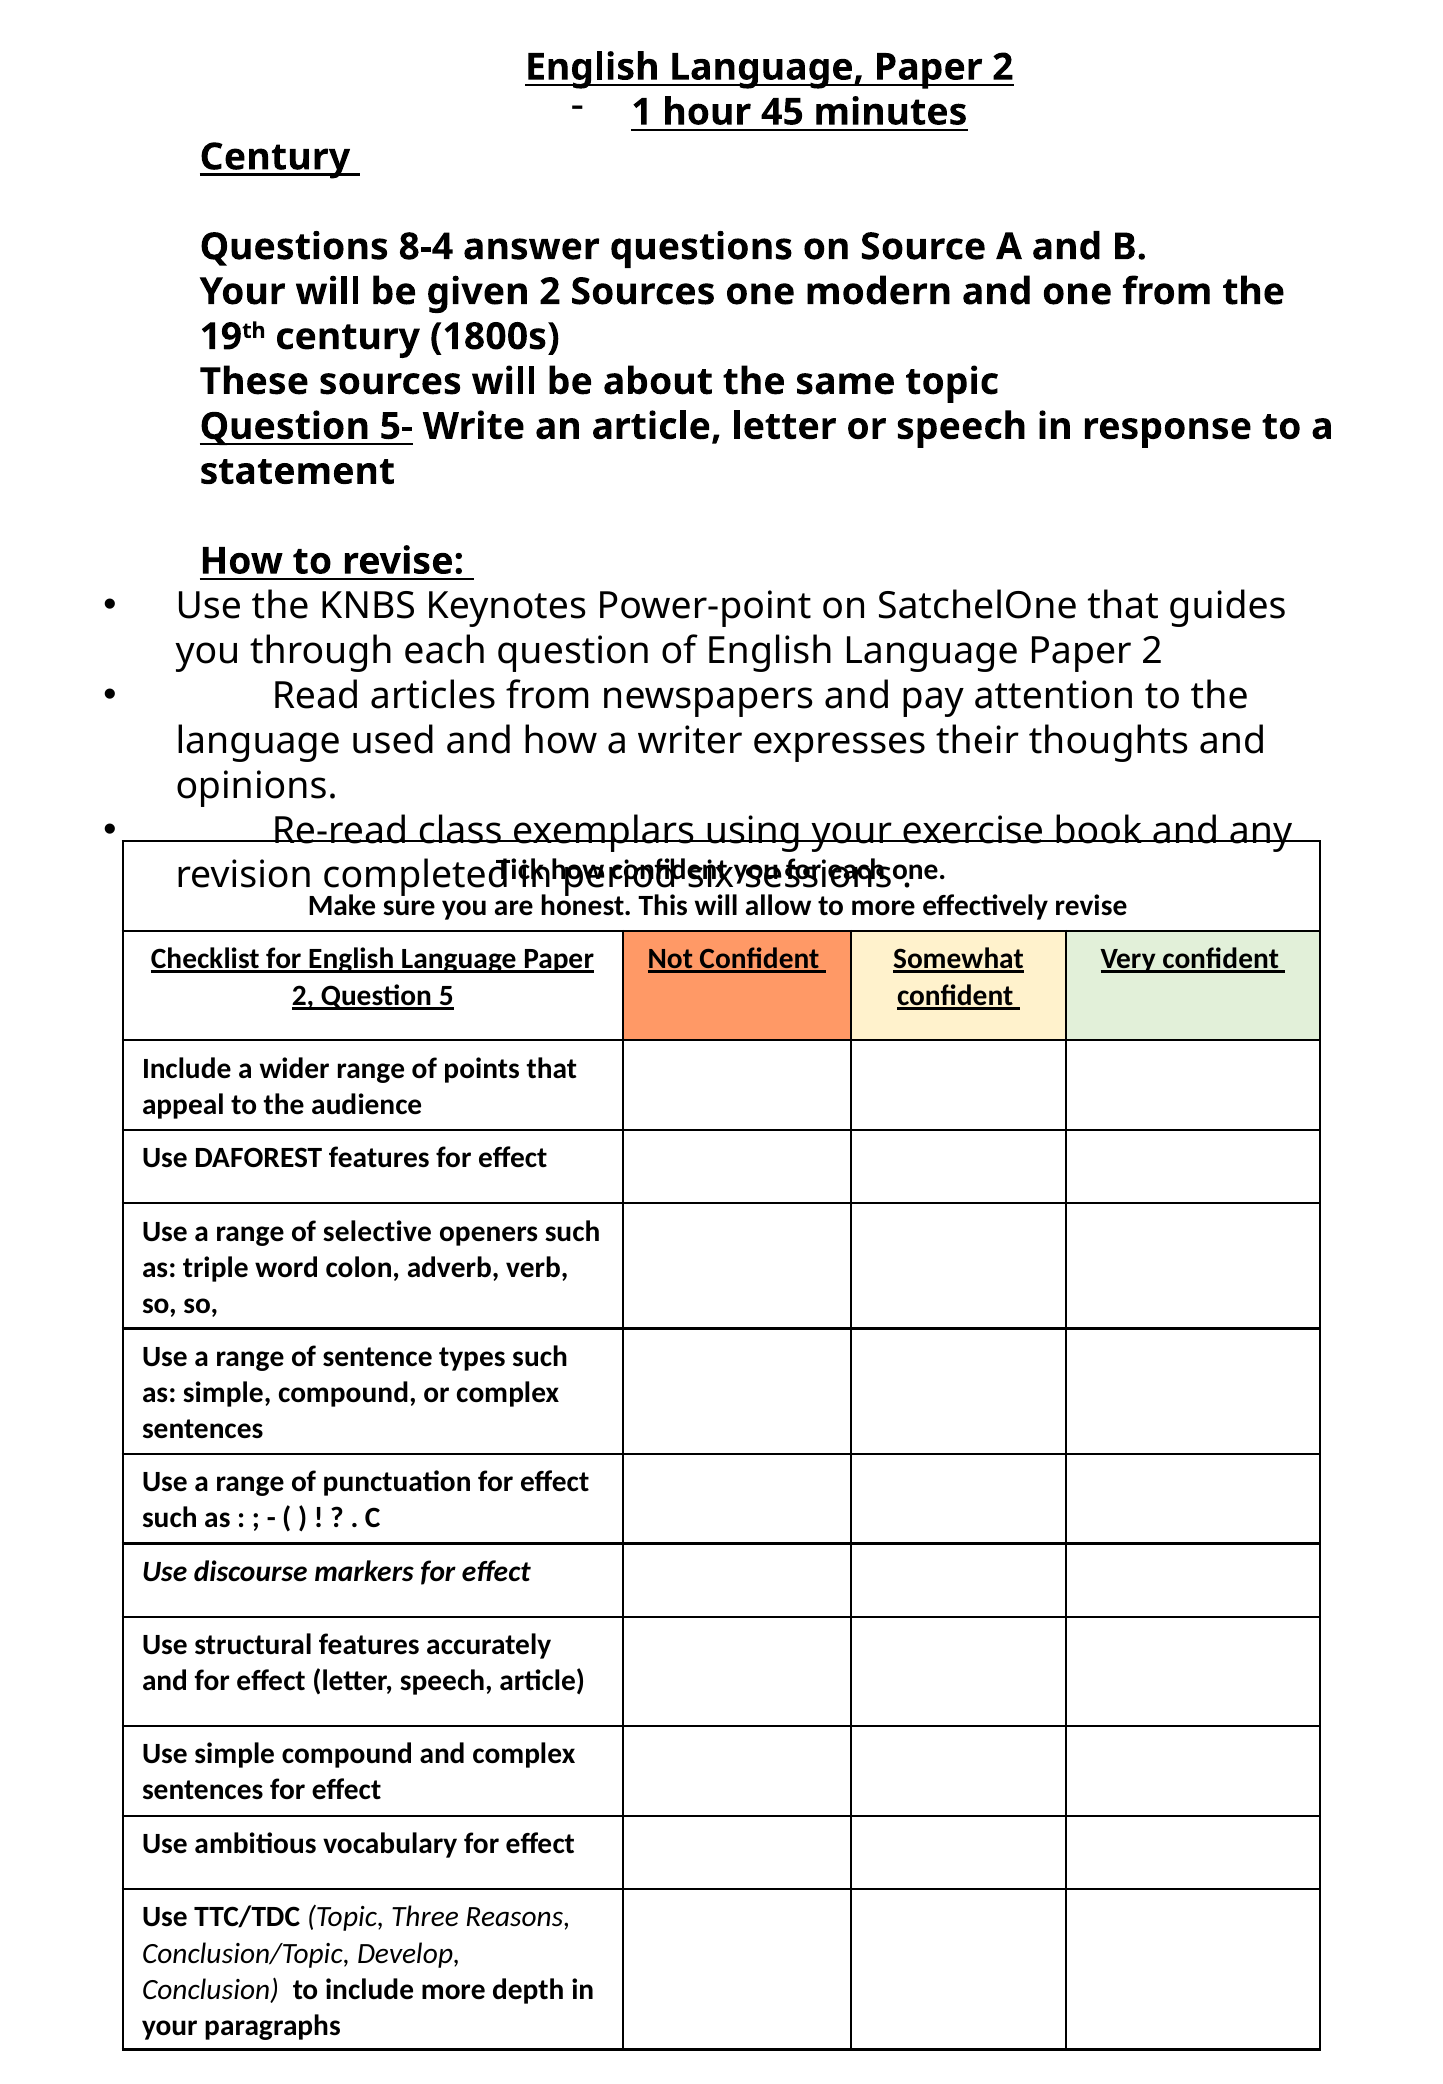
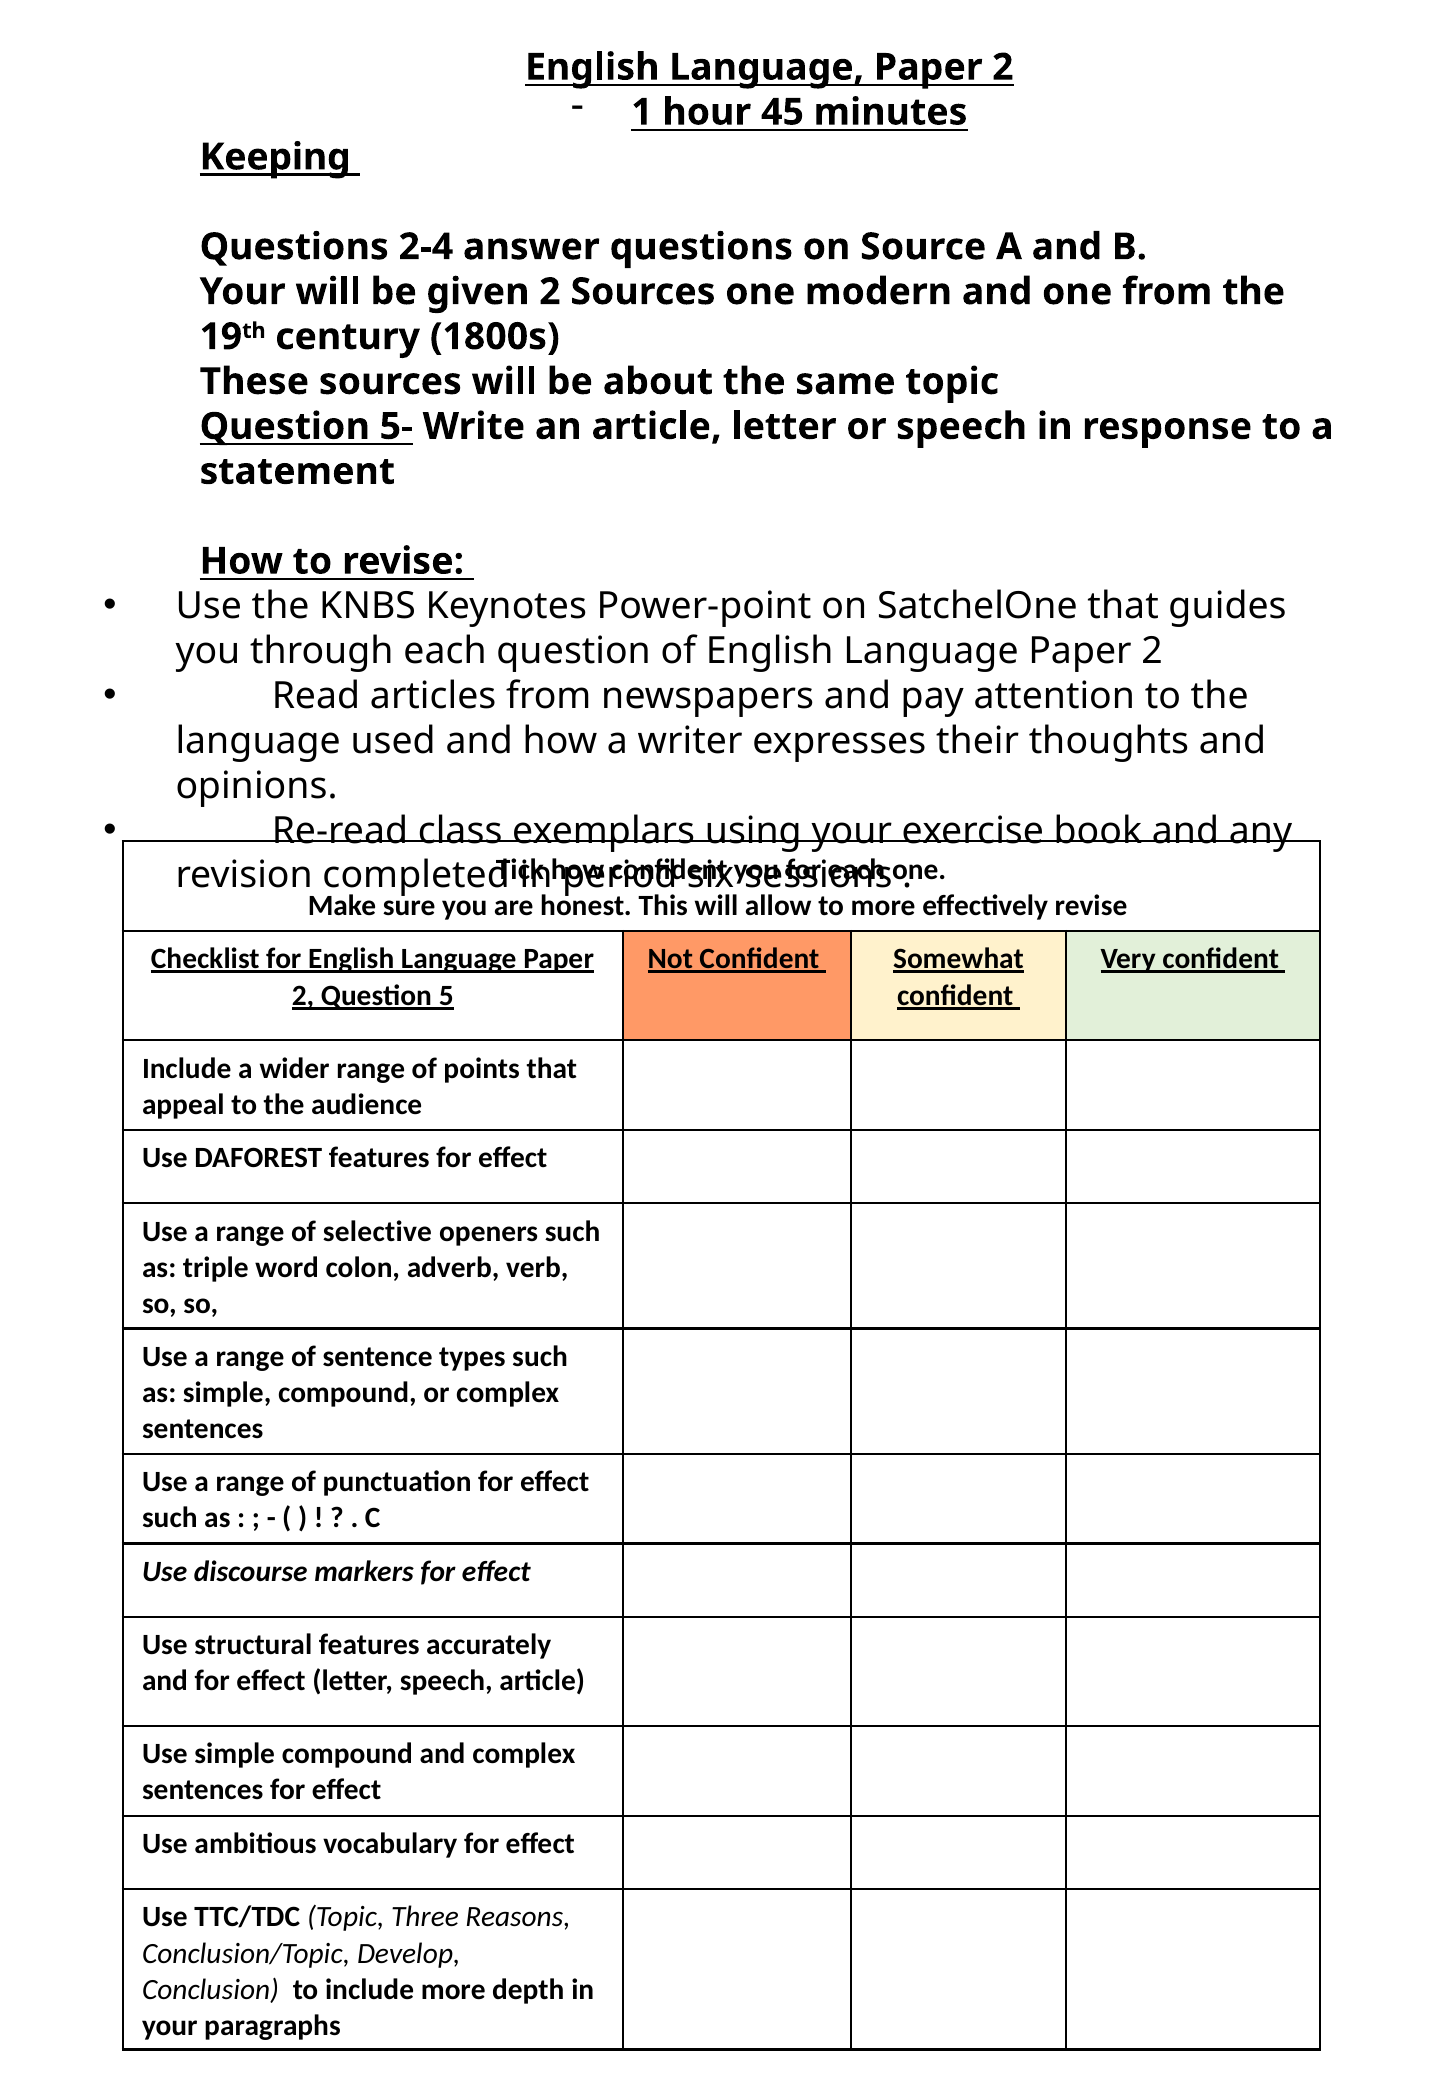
Century: Century -> Keeping (275, 157)
8-4: 8-4 -> 2-4 (426, 247)
